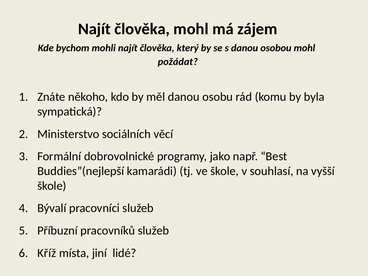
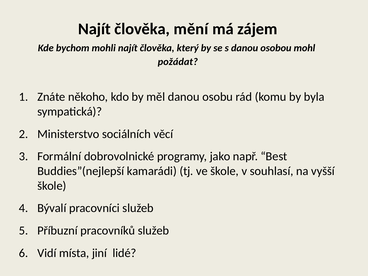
člověka mohl: mohl -> mění (191, 29)
Kříž: Kříž -> Vidí (47, 253)
